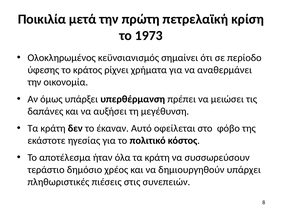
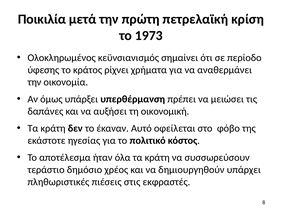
μεγέθυνση: μεγέθυνση -> οικονομική (165, 111)
συνεπειών: συνεπειών -> εκφραστές (166, 182)
